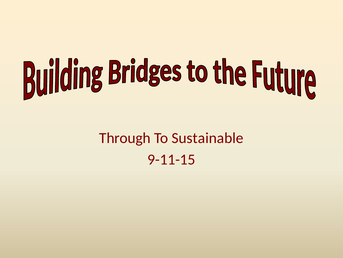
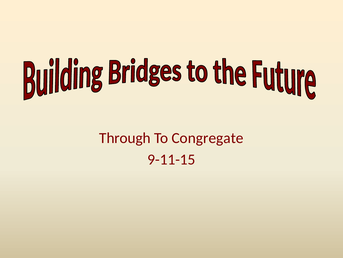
Sustainable: Sustainable -> Congregate (208, 138)
